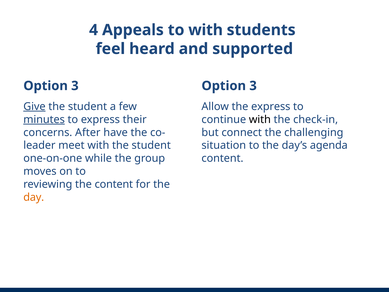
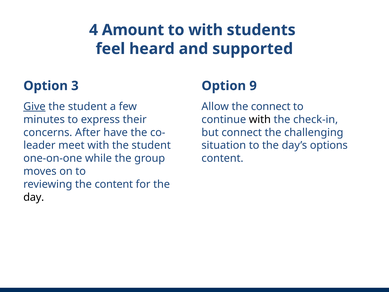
Appeals: Appeals -> Amount (133, 30)
3: 3 -> 9 (253, 86)
the express: express -> connect (271, 106)
minutes underline: present -> none (44, 119)
agenda: agenda -> options (329, 145)
day colour: orange -> black (34, 197)
